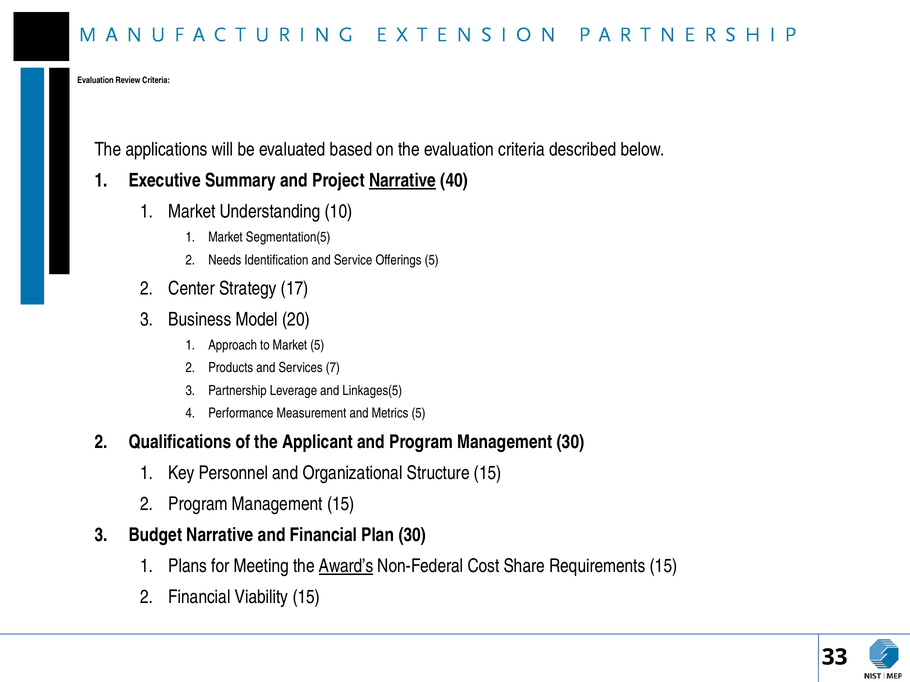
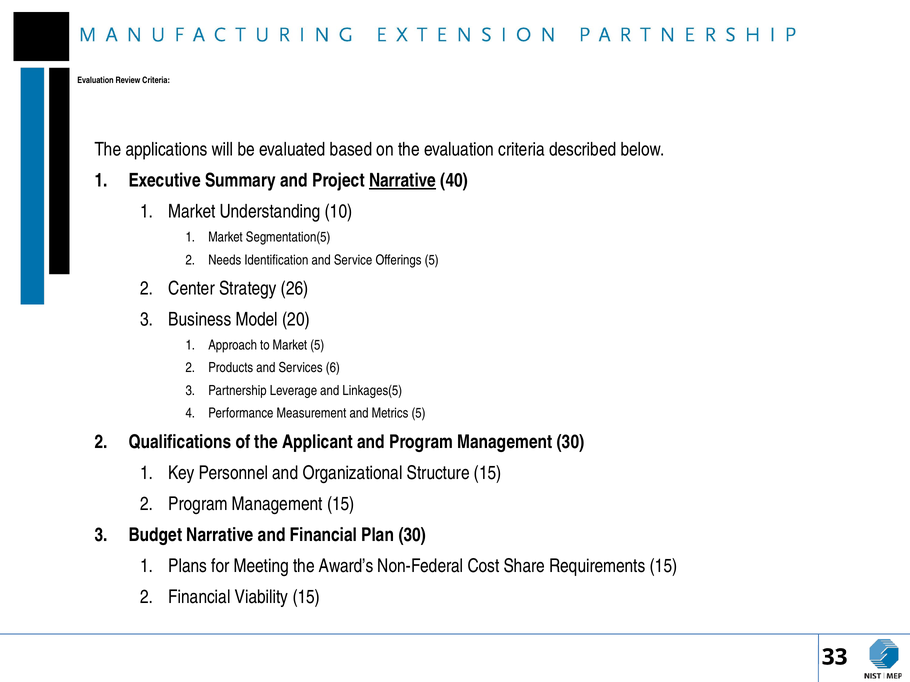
17: 17 -> 26 (295, 289)
7: 7 -> 6 (333, 368)
Award’s underline: present -> none (346, 567)
